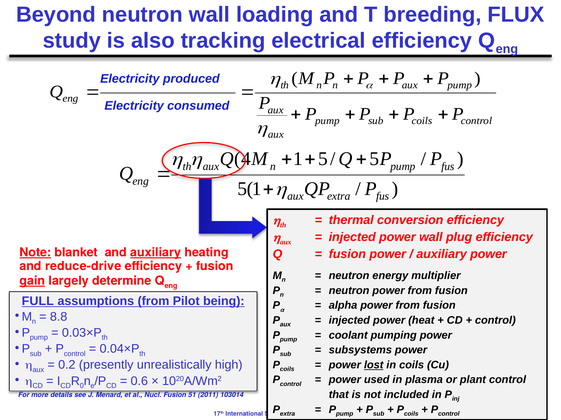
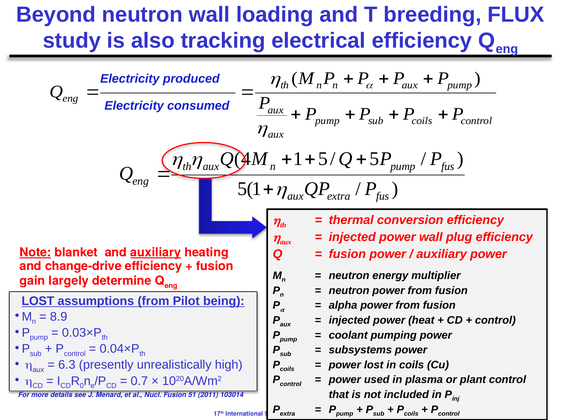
reduce-drive: reduce-drive -> change-drive (83, 266)
gain underline: present -> none (32, 281)
FULL: FULL -> LOST (38, 302)
8.8: 8.8 -> 8.9 (59, 317)
0.2: 0.2 -> 6.3 (67, 366)
lost underline: present -> none (374, 365)
0.6: 0.6 -> 0.7 (139, 382)
